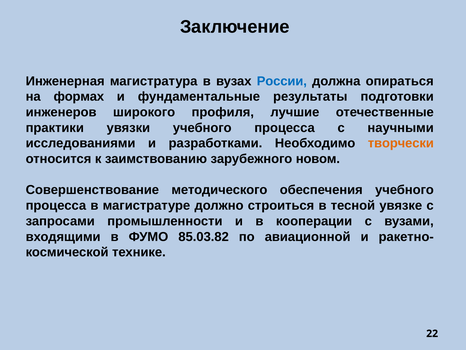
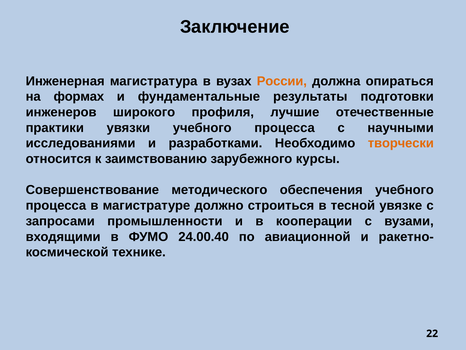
России colour: blue -> orange (282, 81)
новом: новом -> курсы (318, 159)
85.03.82: 85.03.82 -> 24.00.40 (204, 236)
